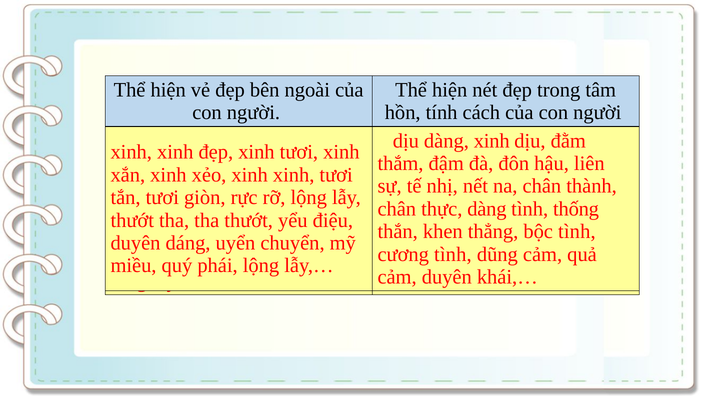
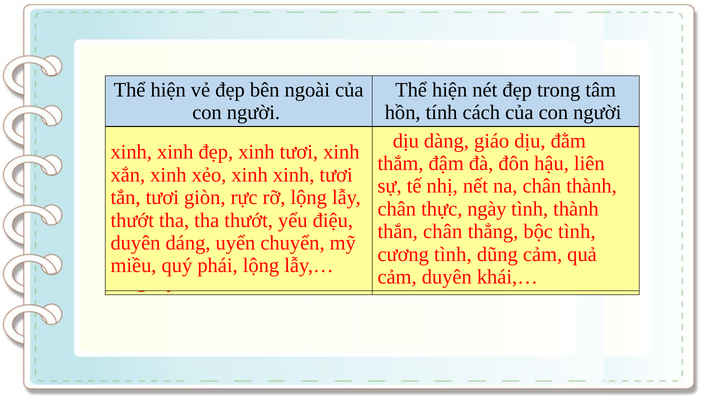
dàng xinh: xinh -> giáo (492, 141)
thực dàng: dàng -> ngày (487, 209)
tình thống: thống -> thành (576, 209)
thắn khen: khen -> chân (443, 231)
